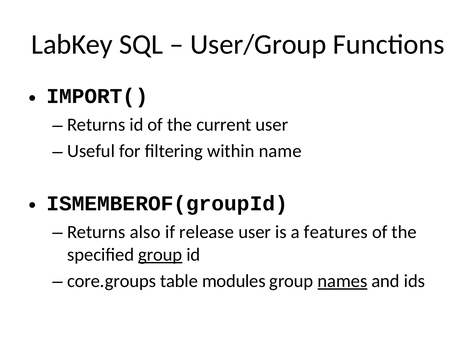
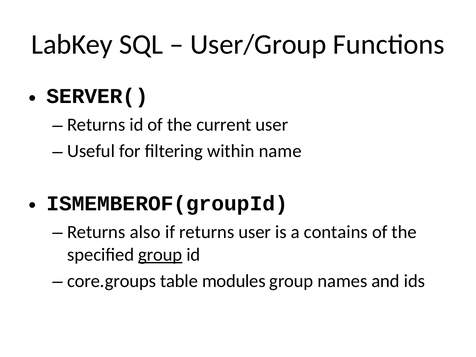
IMPORT(: IMPORT( -> SERVER( (97, 96)
if release: release -> returns (207, 232)
features: features -> contains (336, 232)
names underline: present -> none (342, 281)
